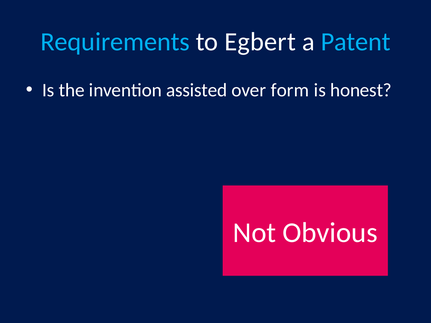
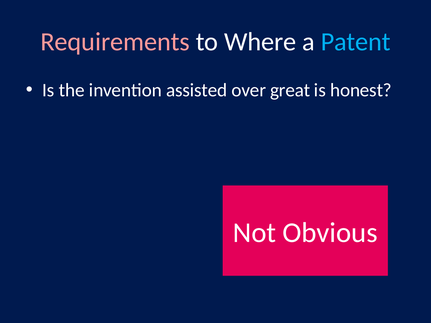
Requirements colour: light blue -> pink (115, 42)
Egbert: Egbert -> Where (260, 42)
form: form -> great (290, 90)
